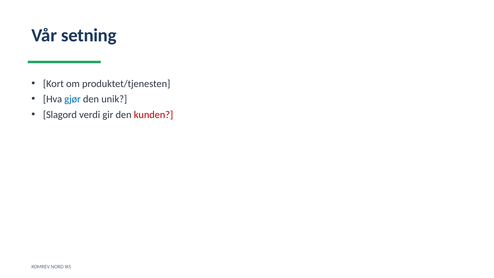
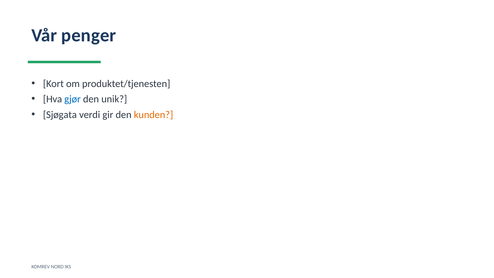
setning: setning -> penger (89, 35)
Slagord: Slagord -> Sjøgata (60, 115)
kunden colour: red -> orange (154, 115)
